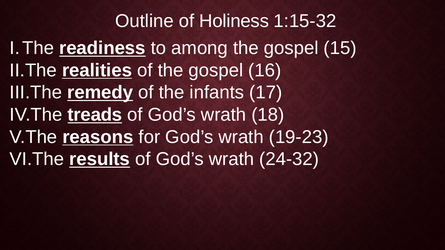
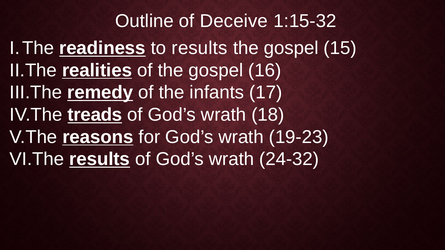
Holiness: Holiness -> Deceive (234, 21)
to among: among -> results (200, 48)
